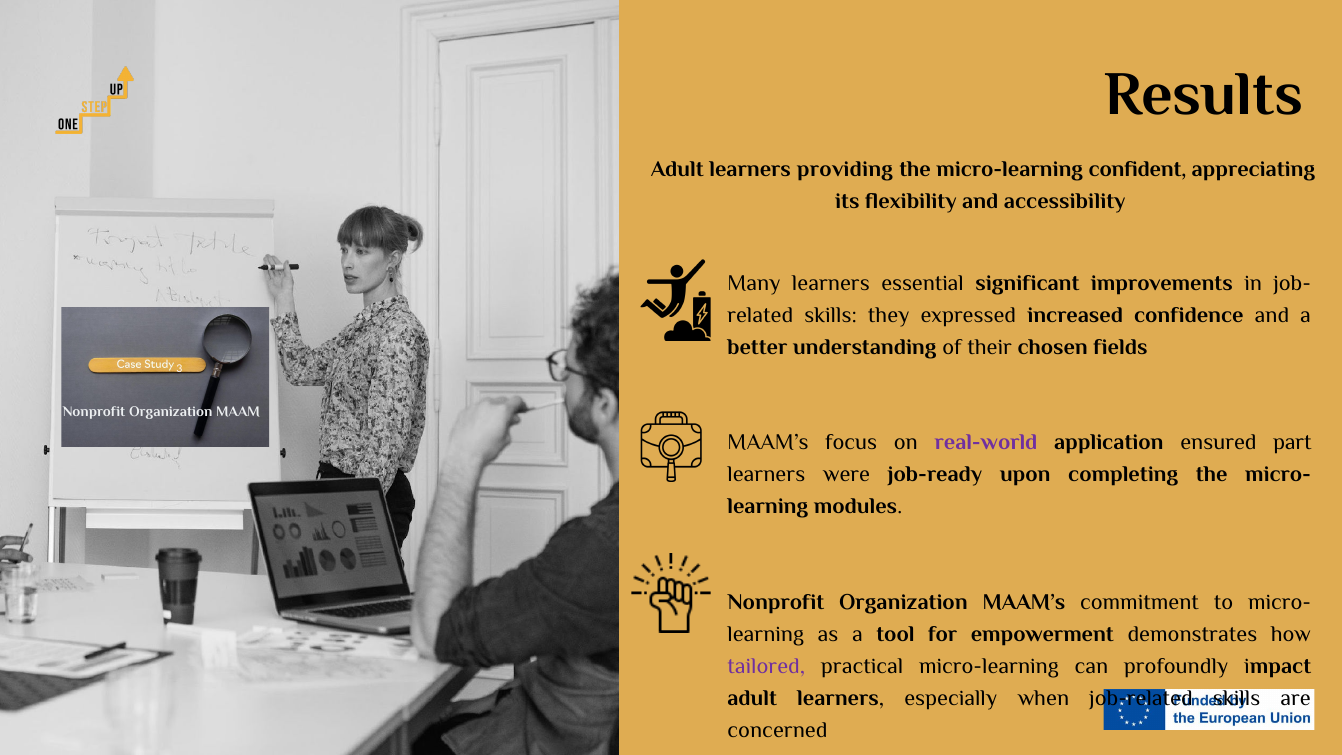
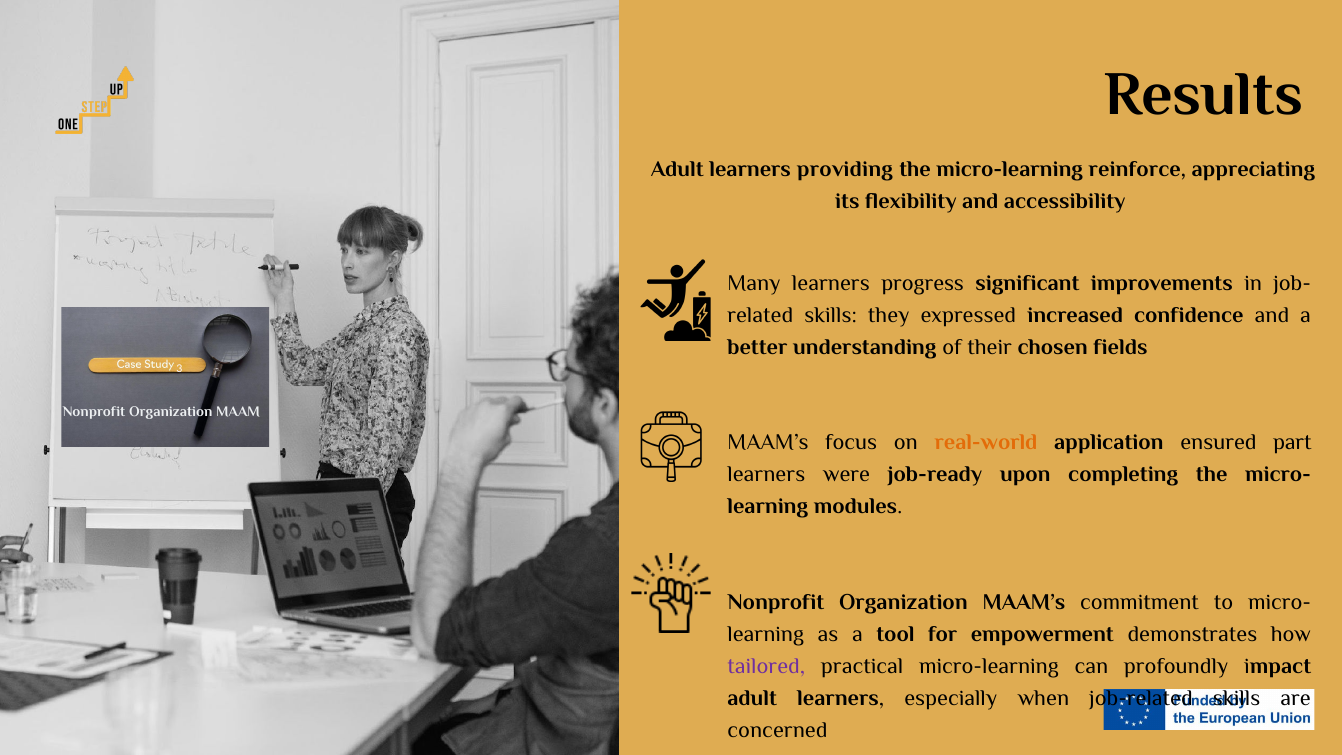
confident: confident -> reinforce (1137, 169)
essential: essential -> progress (923, 283)
real-world colour: purple -> orange (986, 442)
